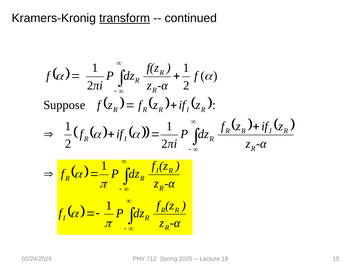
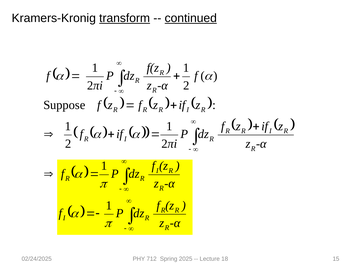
continued underline: none -> present (191, 18)
